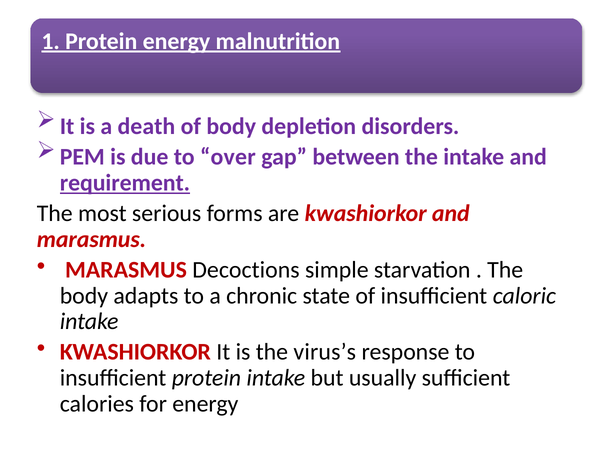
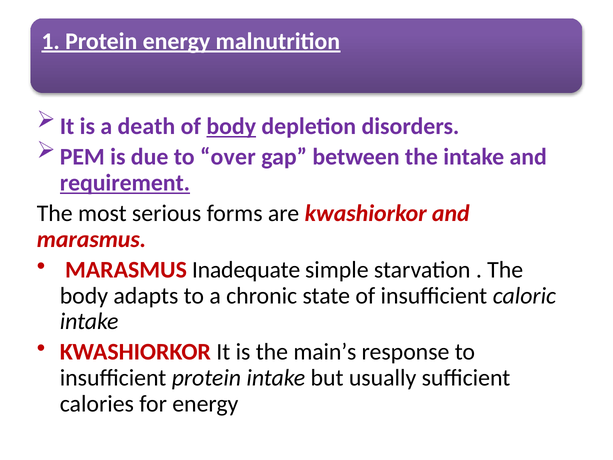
body underline: none -> present (231, 126)
Decoctions: Decoctions -> Inadequate (246, 270)
virus’s: virus’s -> main’s (325, 352)
